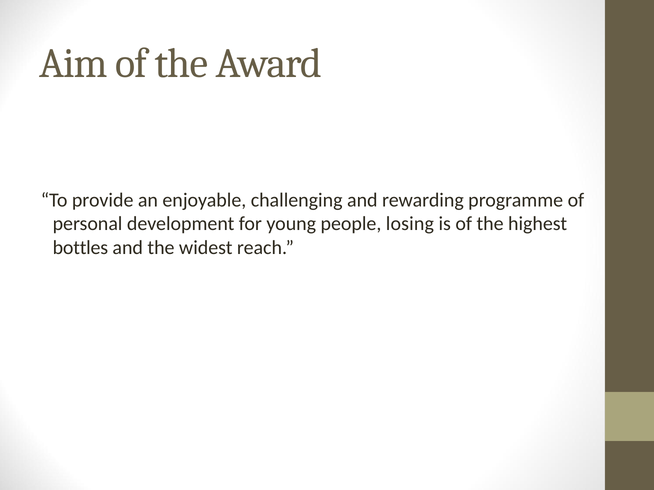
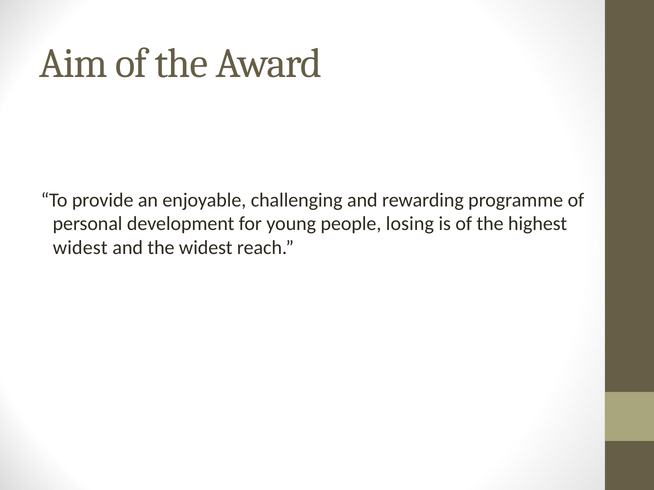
bottles: bottles -> widest (80, 248)
